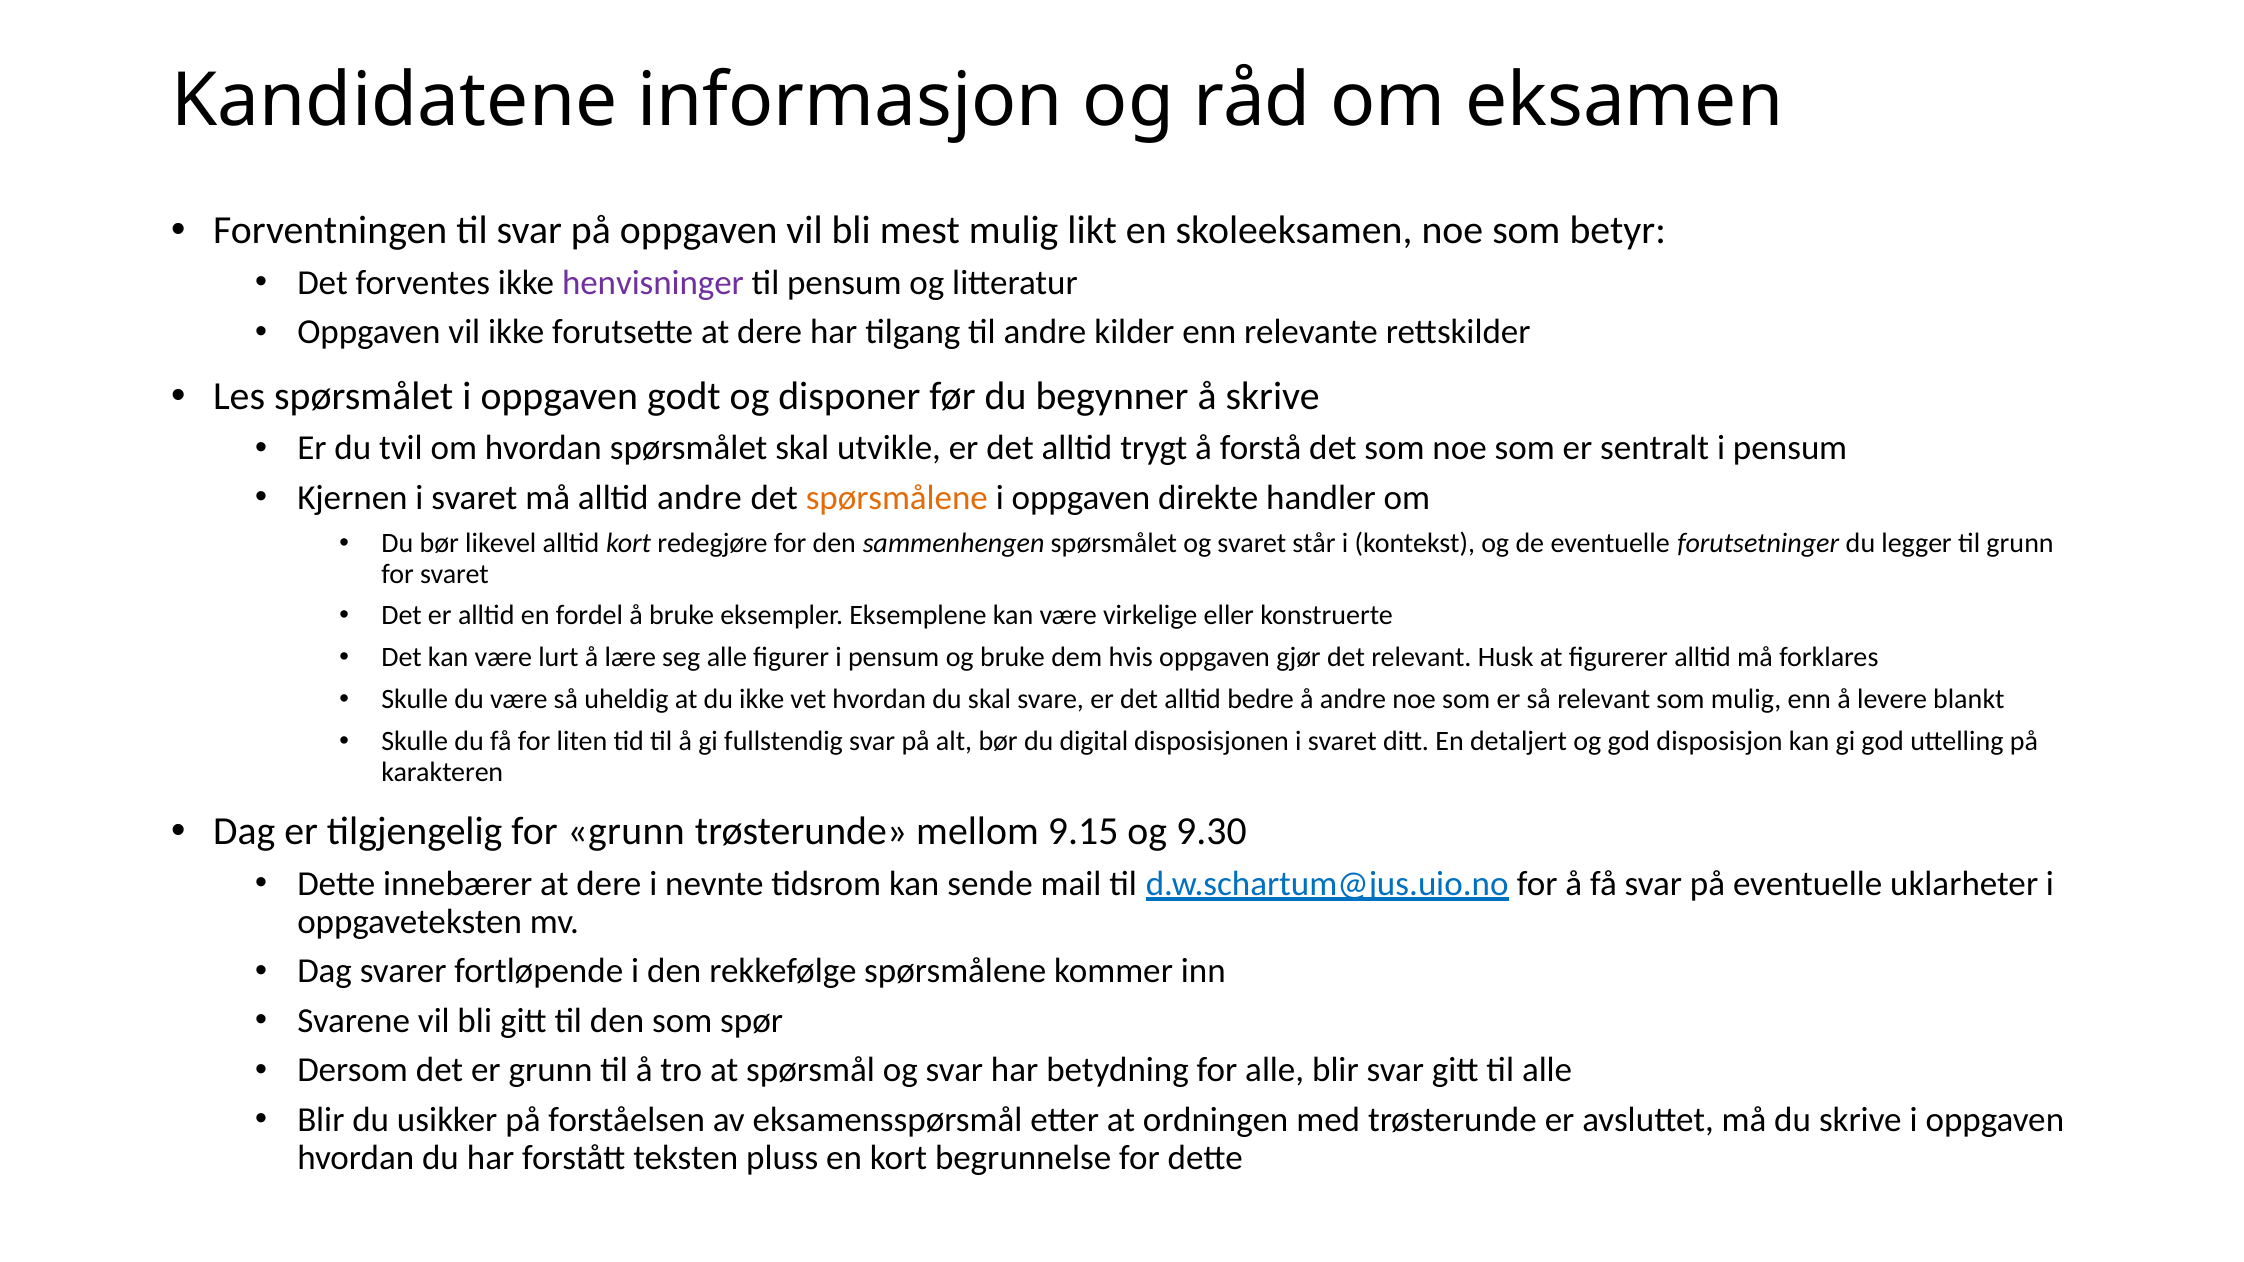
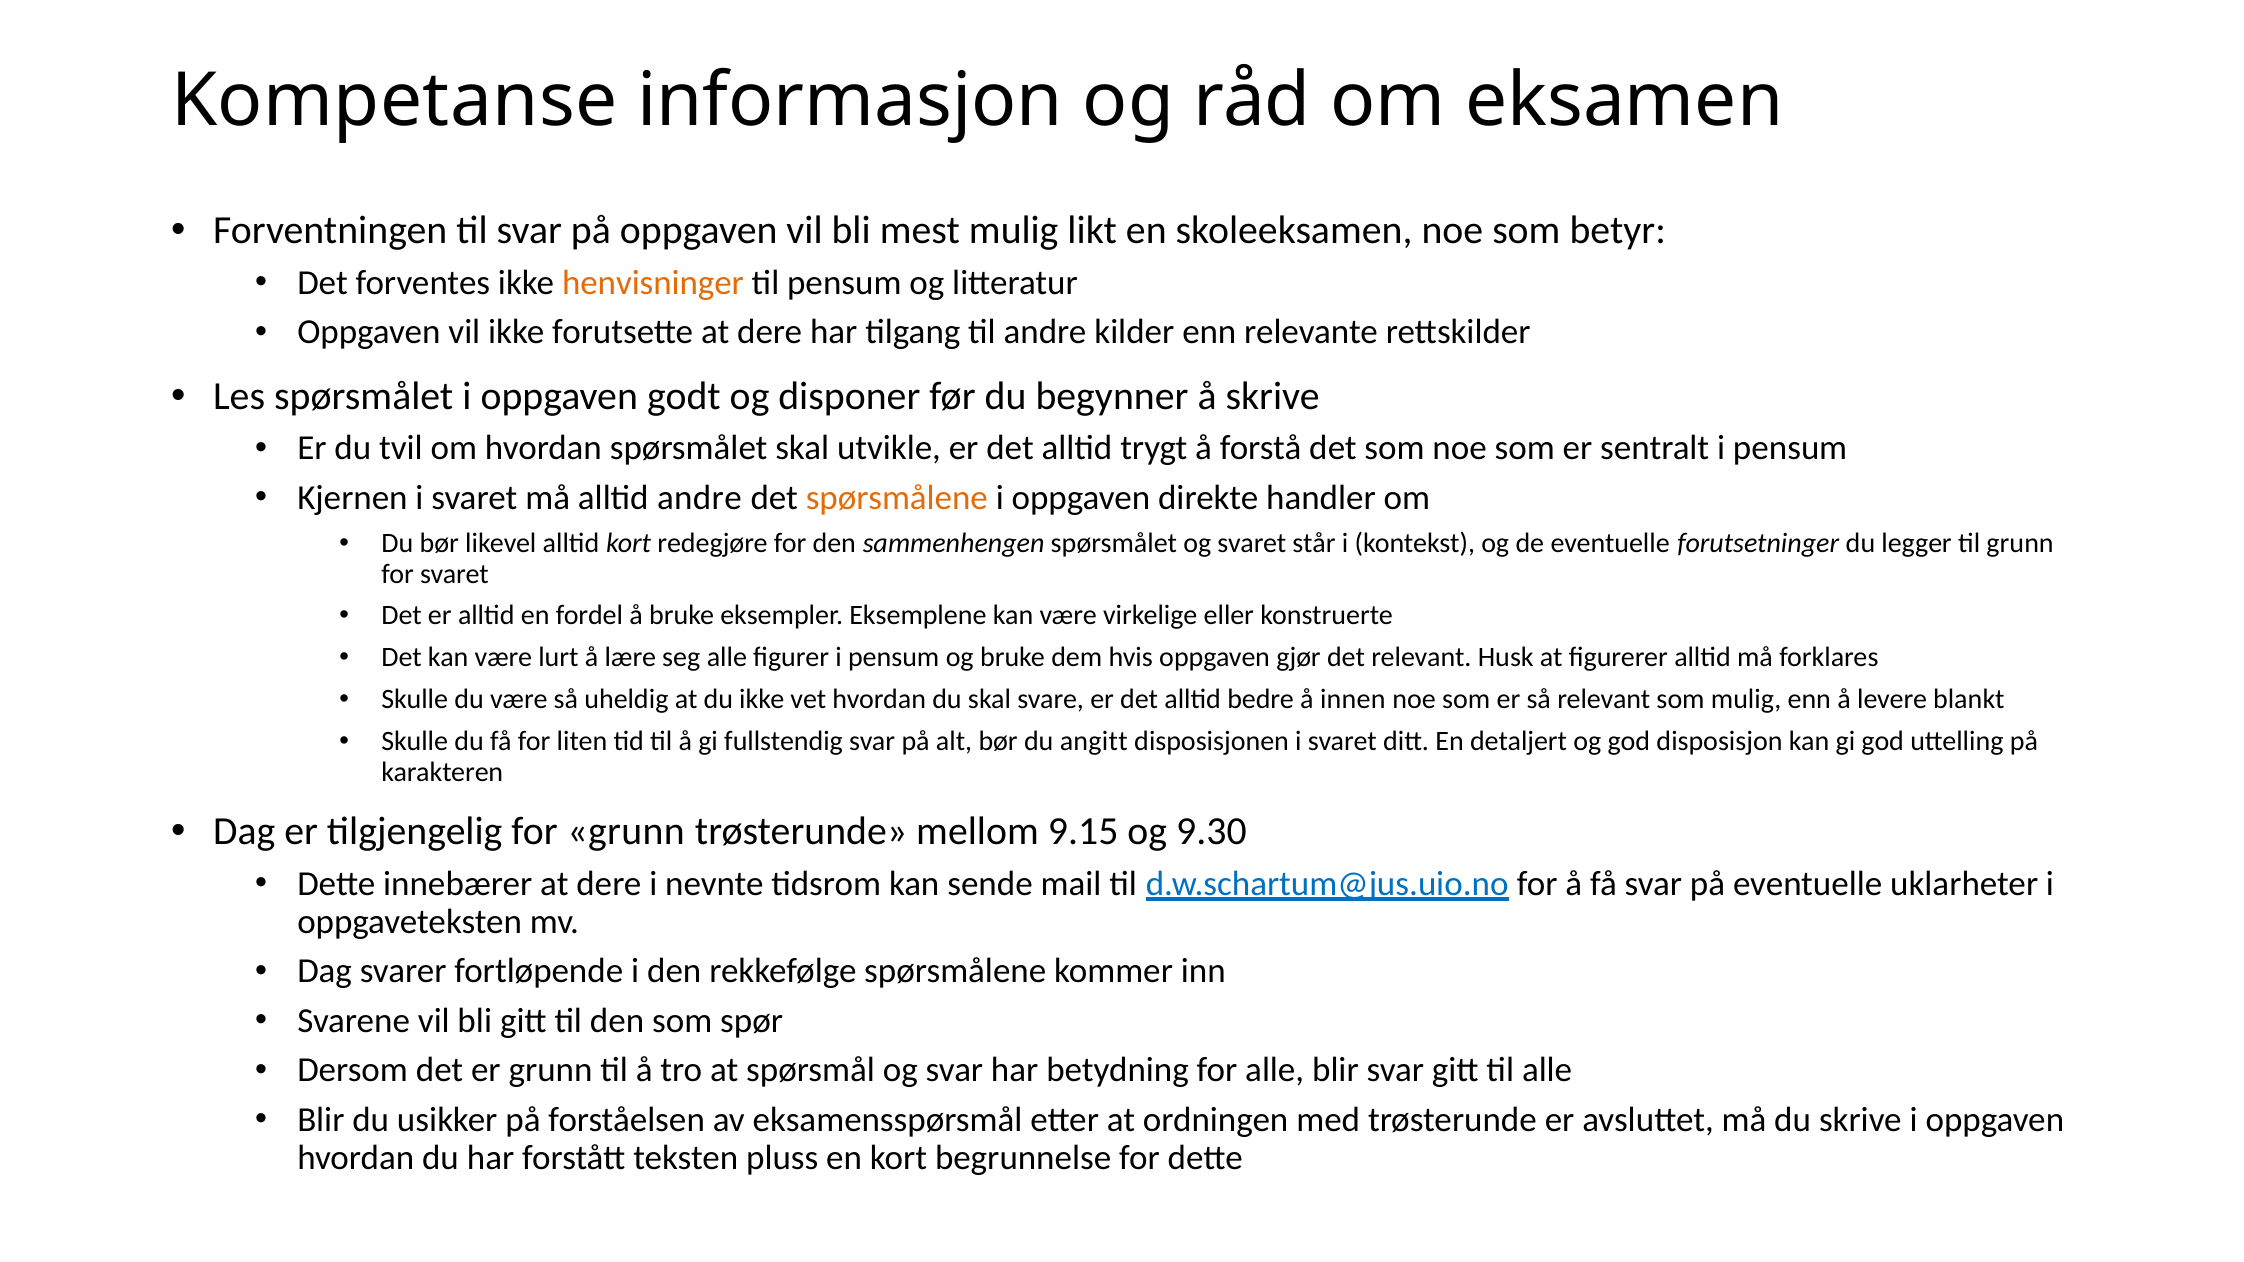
Kandidatene: Kandidatene -> Kompetanse (394, 101)
henvisninger colour: purple -> orange (653, 283)
å andre: andre -> innen (1353, 700)
digital: digital -> angitt (1094, 742)
